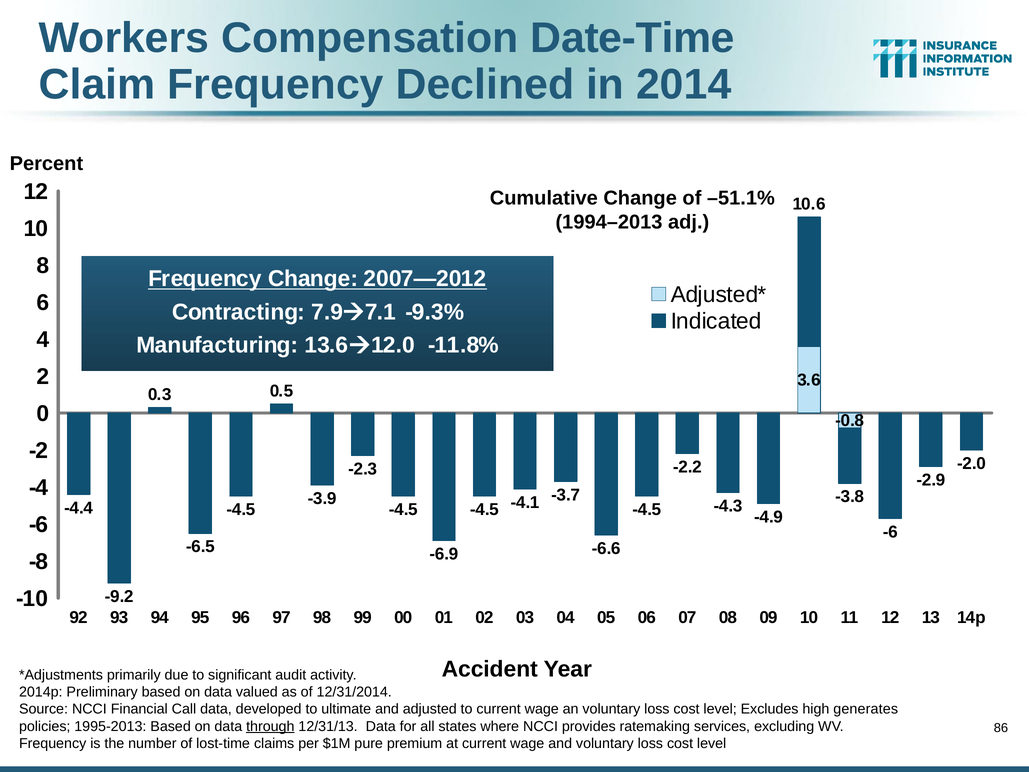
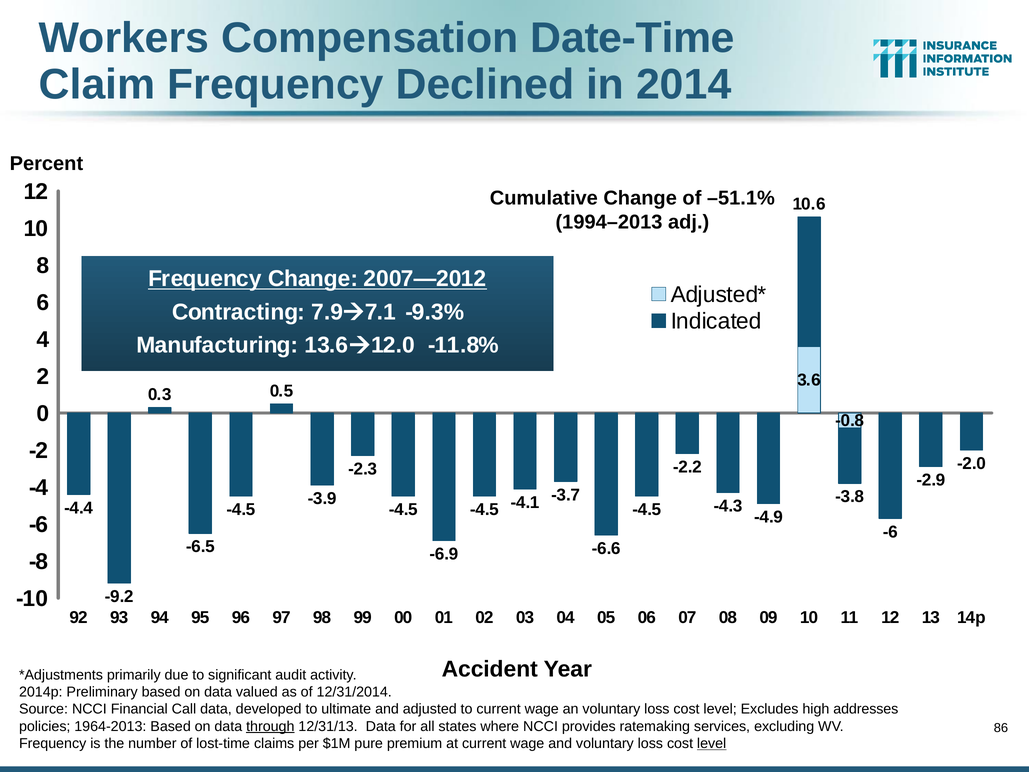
generates: generates -> addresses (866, 709)
1995-2013: 1995-2013 -> 1964-2013 (110, 726)
level underline: none -> present (712, 743)
